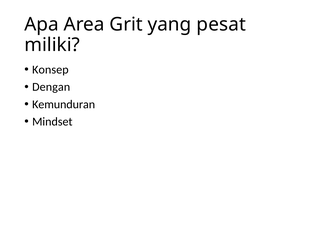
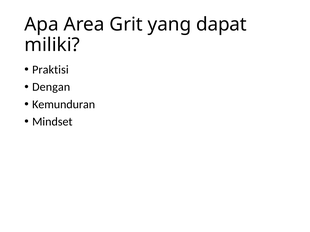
pesat: pesat -> dapat (221, 24)
Konsep: Konsep -> Praktisi (50, 70)
